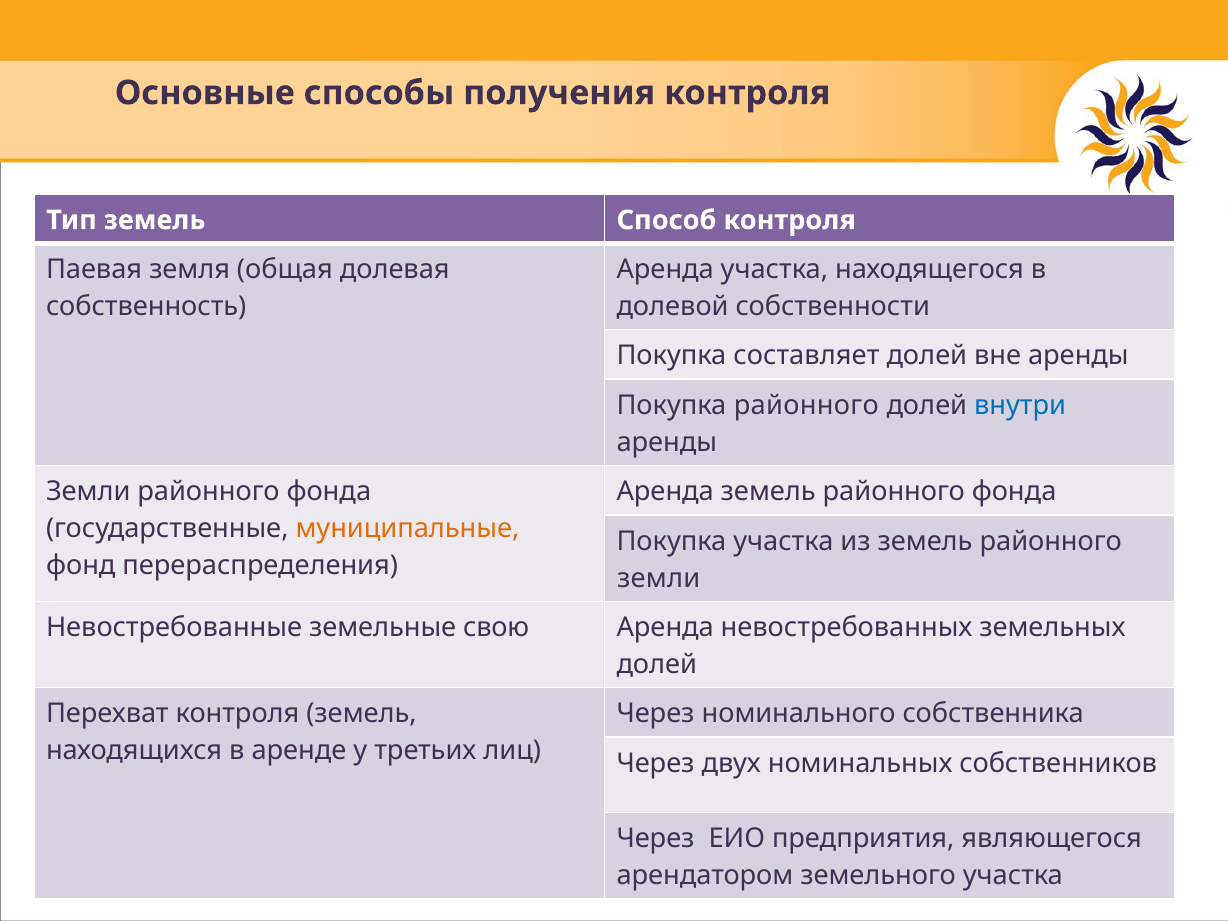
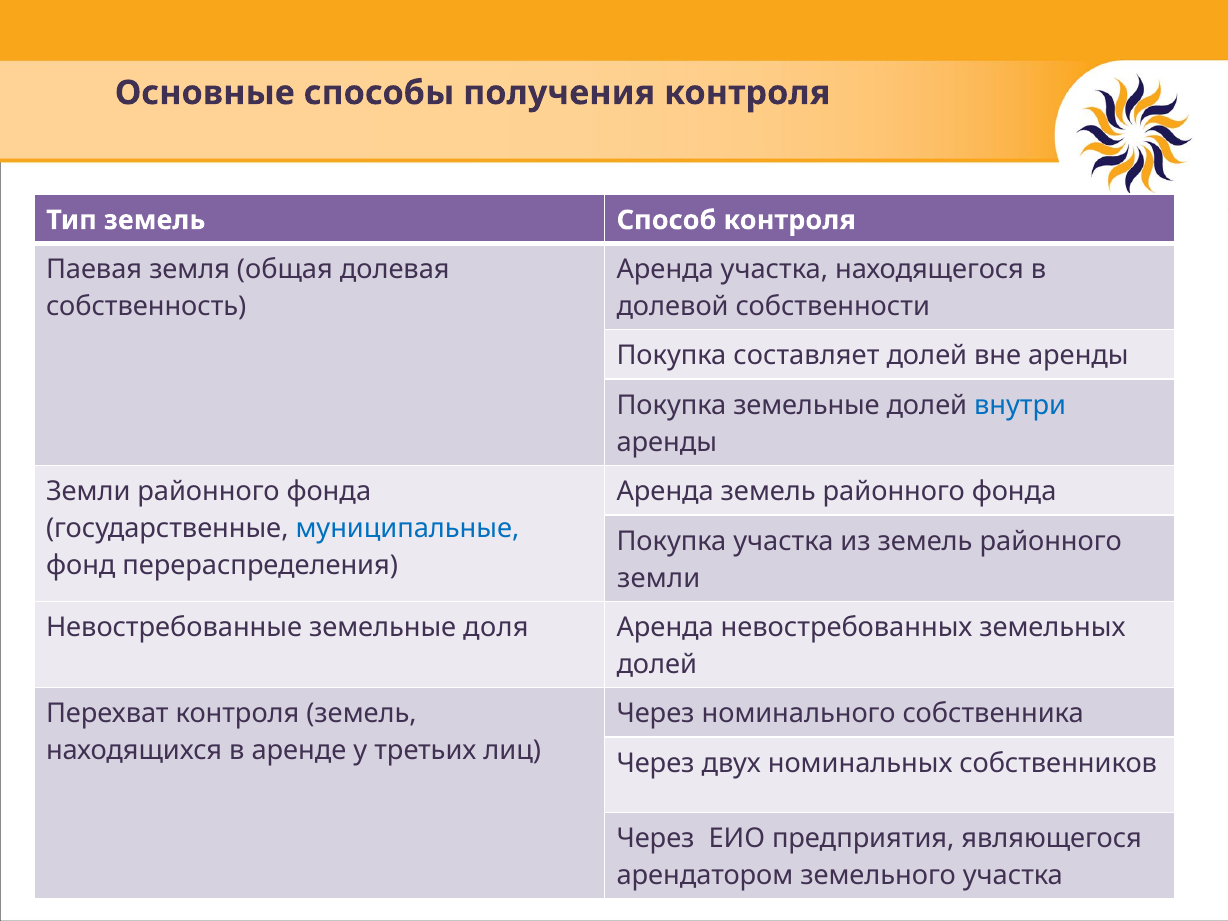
Покупка районного: районного -> земельные (806, 405)
муниципальные colour: orange -> blue (407, 529)
свою: свою -> доля (496, 627)
